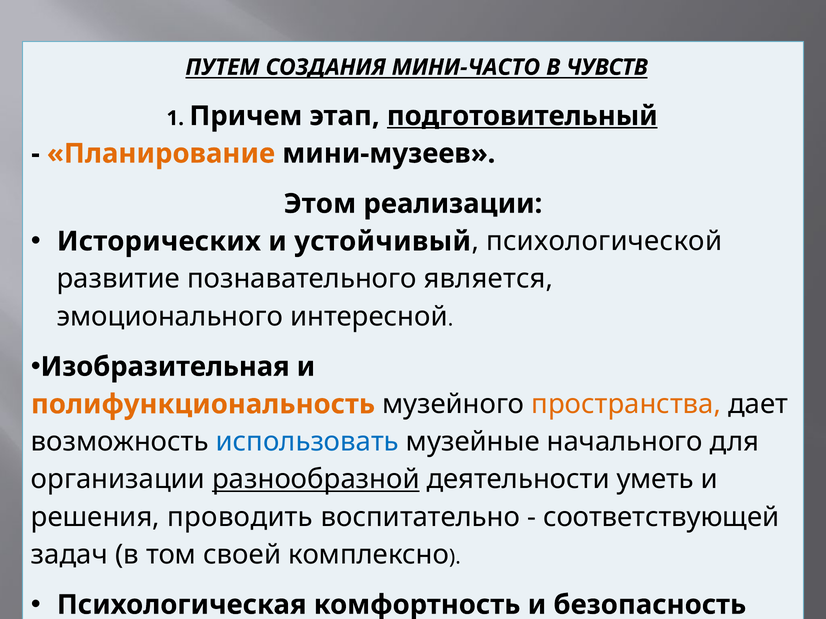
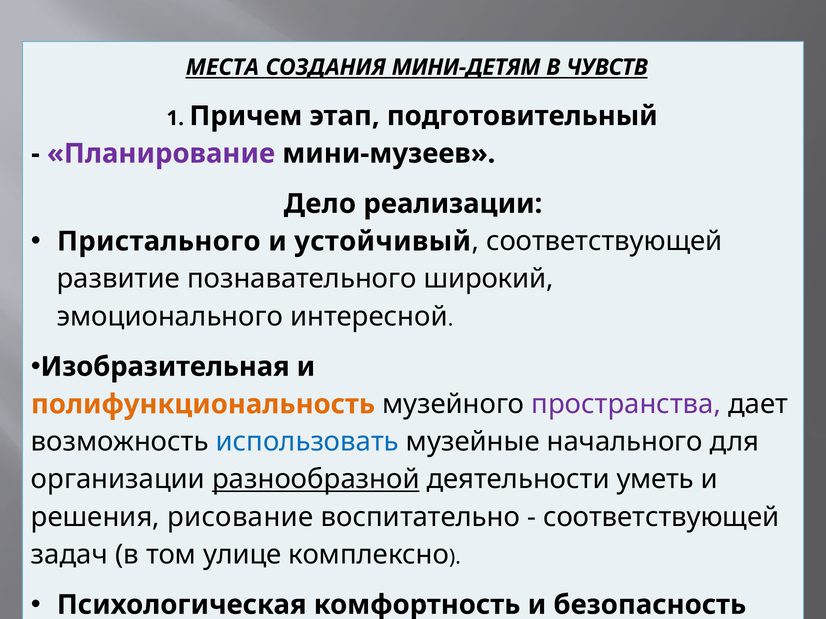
ПУТЕМ: ПУТЕМ -> МЕСТА (222, 67)
МИНИ-ЧАСТО: МИНИ-ЧАСТО -> МИНИ-ДЕТЯМ (466, 67)
подготовительный underline: present -> none (522, 116)
Планирование colour: orange -> purple (161, 154)
Этом: Этом -> Дело (320, 204)
Исторических: Исторических -> Пристального (159, 242)
психологической: психологической -> соответствующей (604, 242)
является: является -> широкий (489, 279)
пространства colour: orange -> purple (626, 405)
проводить: проводить -> рисование (240, 517)
своей: своей -> улице (242, 555)
